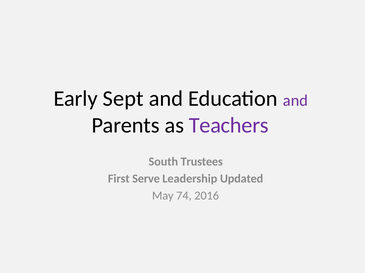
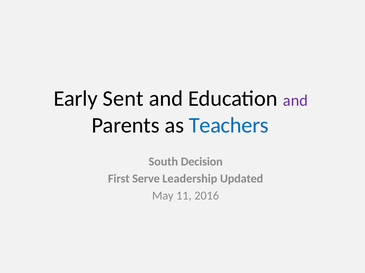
Sept: Sept -> Sent (123, 99)
Teachers colour: purple -> blue (229, 126)
Trustees: Trustees -> Decision (202, 162)
74: 74 -> 11 (184, 196)
